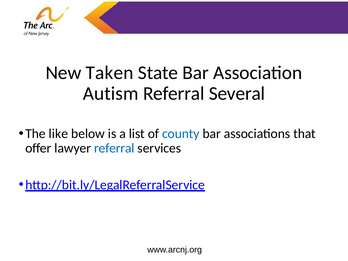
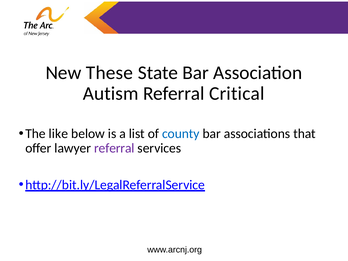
Taken: Taken -> These (110, 73)
Several: Several -> Critical (237, 94)
referral colour: blue -> purple (114, 148)
